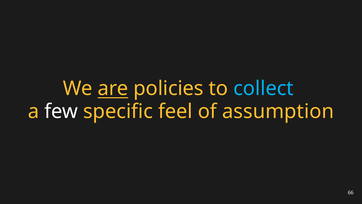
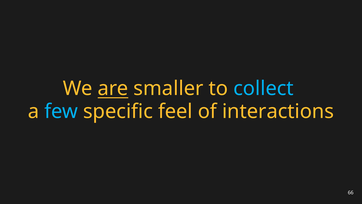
policies: policies -> smaller (168, 88)
few colour: white -> light blue (61, 111)
assumption: assumption -> interactions (278, 111)
